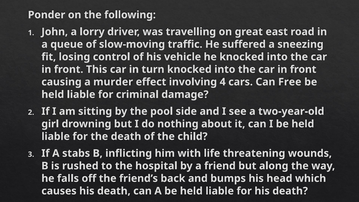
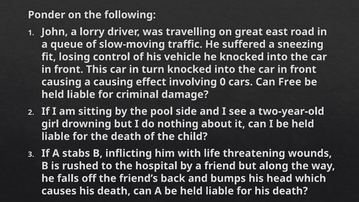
a murder: murder -> causing (113, 82)
4: 4 -> 0 (223, 82)
